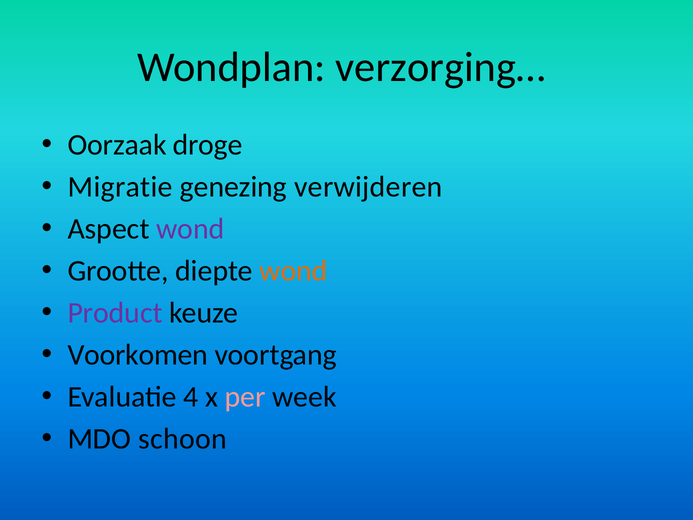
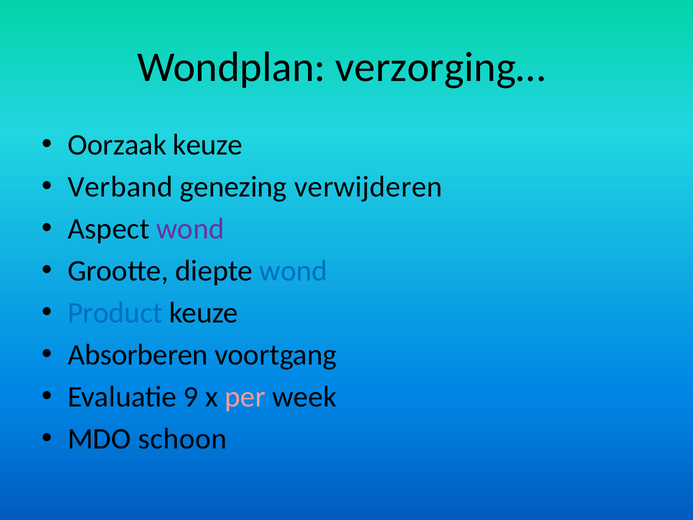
Oorzaak droge: droge -> keuze (208, 145)
Migratie: Migratie -> Verband (120, 187)
wond colour: orange -> blue (293, 271)
Product colour: purple -> blue (115, 313)
Voorkomen: Voorkomen -> Absorberen (138, 355)
4: 4 -> 9 (191, 397)
